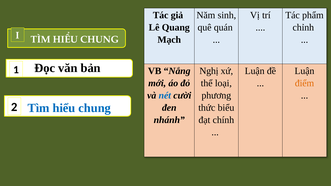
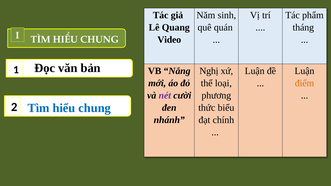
chỉnh: chỉnh -> tháng (303, 27)
Mạch: Mạch -> Video (169, 40)
nét colour: blue -> purple (165, 96)
